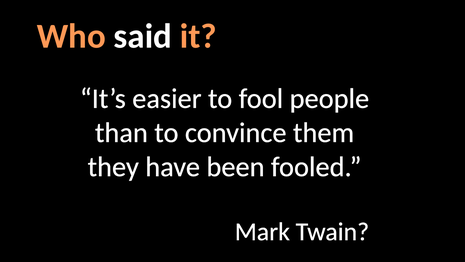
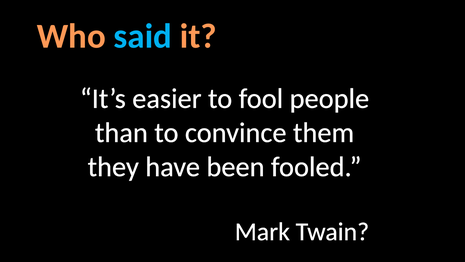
said colour: white -> light blue (143, 36)
